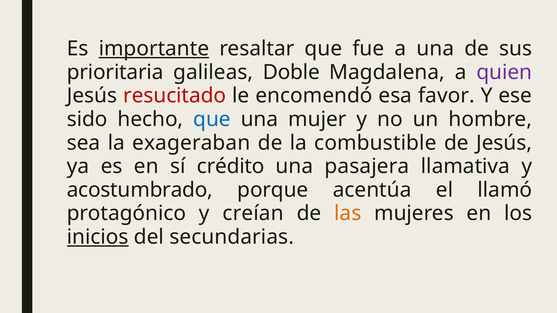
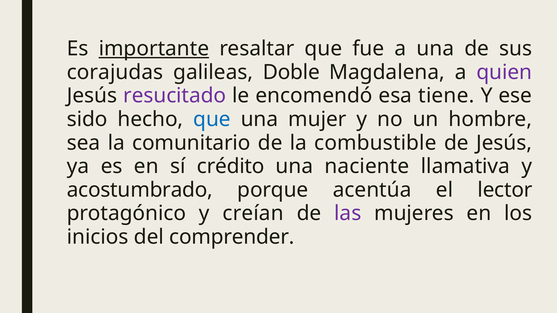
prioritaria: prioritaria -> corajudas (115, 72)
resucitado colour: red -> purple (175, 96)
favor: favor -> tiene (446, 96)
exageraban: exageraban -> comunitario (191, 143)
pasajera: pasajera -> naciente (367, 167)
llamó: llamó -> lector (505, 190)
las colour: orange -> purple (348, 214)
inicios underline: present -> none (98, 237)
secundarias: secundarias -> comprender (232, 237)
